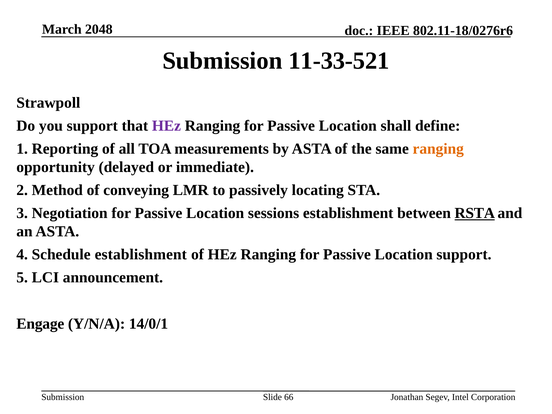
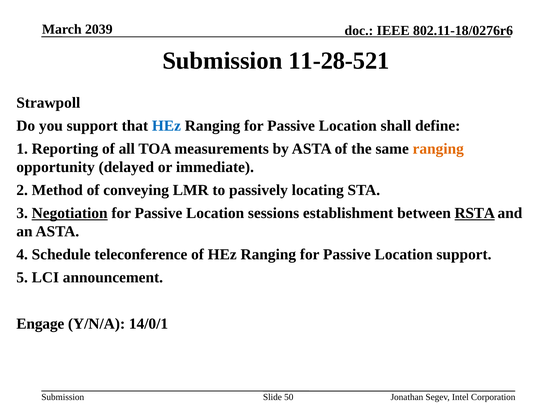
2048: 2048 -> 2039 (99, 29)
11-33-521: 11-33-521 -> 11-28-521 (339, 61)
HEz colour: purple -> blue (166, 126)
Negotiation underline: none -> present (70, 213)
Schedule establishment: establishment -> teleconference (141, 255)
66: 66 -> 50 (289, 397)
